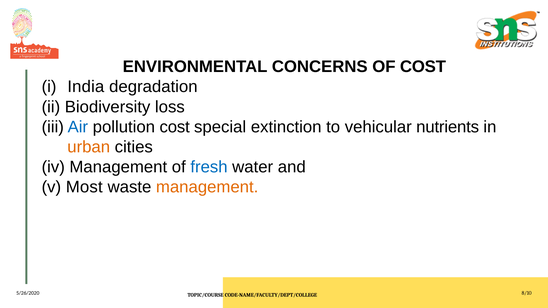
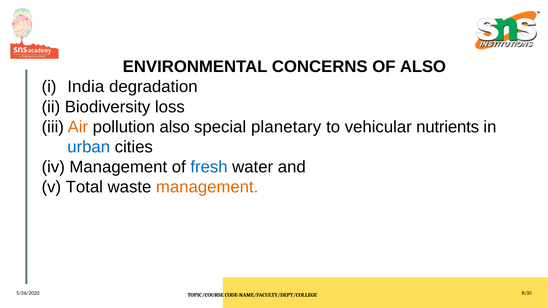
OF COST: COST -> ALSO (423, 67)
Air colour: blue -> orange (78, 127)
pollution cost: cost -> also (175, 127)
extinction: extinction -> planetary (286, 127)
urban colour: orange -> blue (89, 147)
Most: Most -> Total (84, 187)
